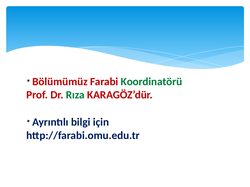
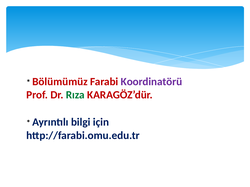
Koordinatörü colour: green -> purple (151, 82)
